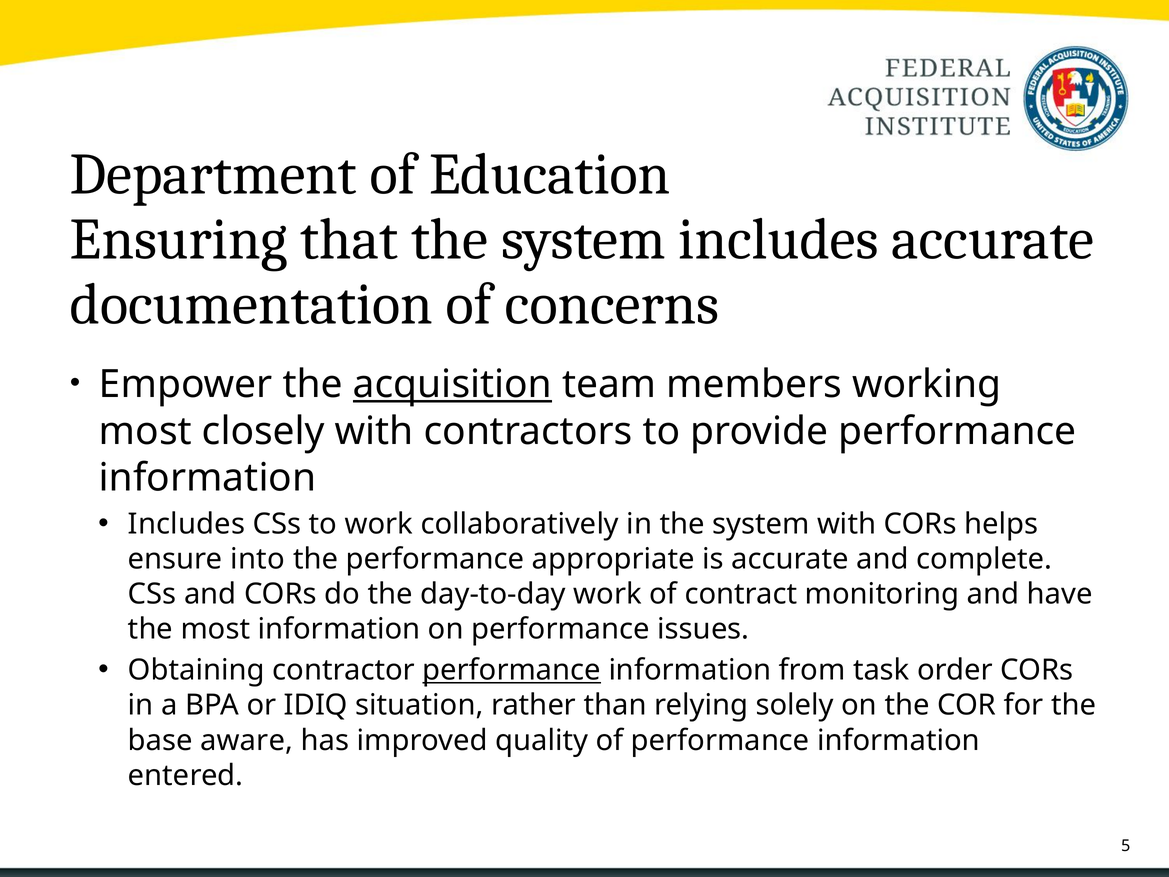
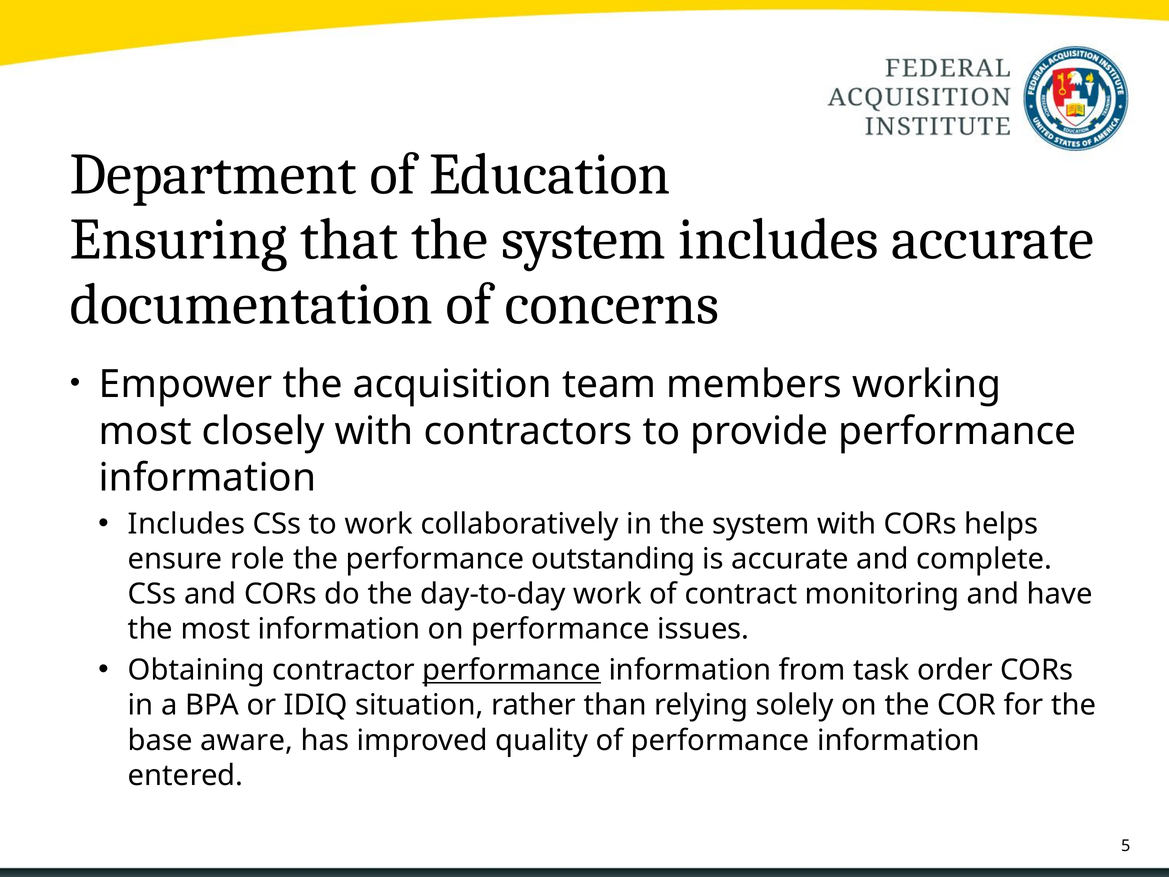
acquisition underline: present -> none (452, 384)
into: into -> role (258, 559)
appropriate: appropriate -> outstanding (613, 559)
